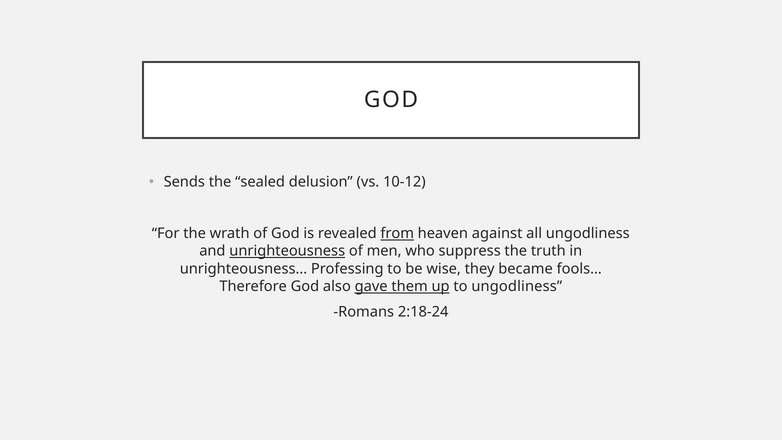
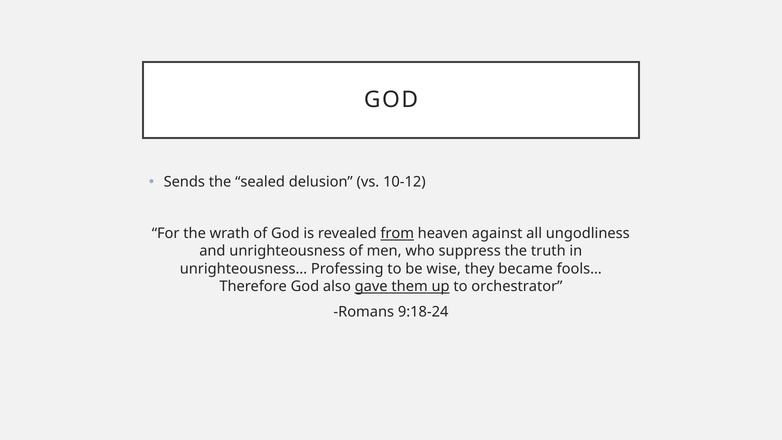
unrighteousness underline: present -> none (287, 251)
to ungodliness: ungodliness -> orchestrator (517, 286)
2:18-24: 2:18-24 -> 9:18-24 (423, 312)
